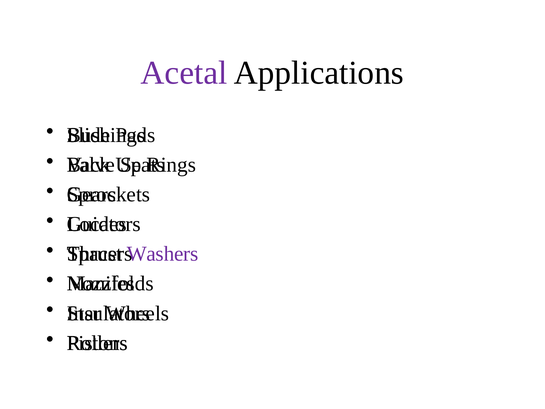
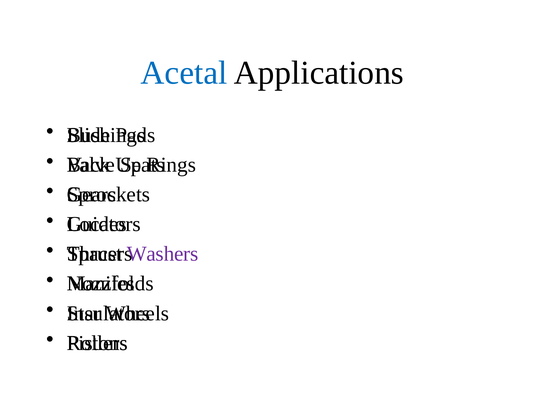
Acetal colour: purple -> blue (184, 73)
